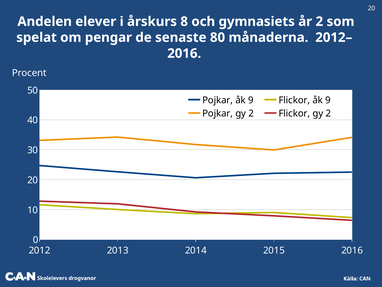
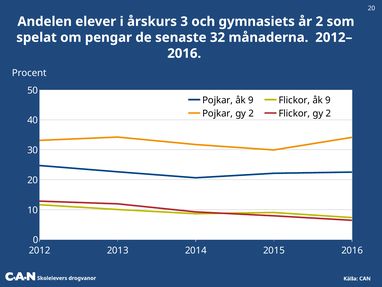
8: 8 -> 3 (184, 22)
80: 80 -> 32 (218, 37)
